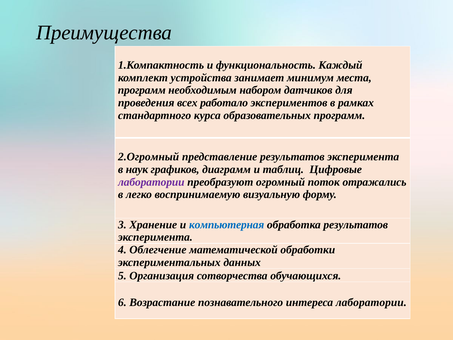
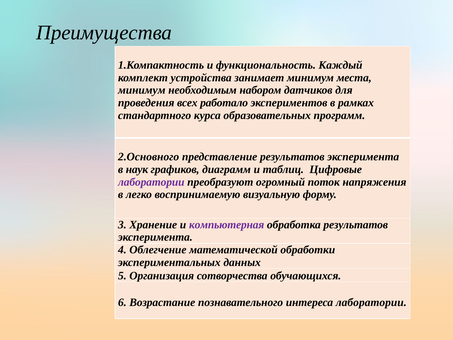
программ: программ -> минимум (142, 90)
2.Огромный: 2.Огромный -> 2.Основного (149, 157)
отражались: отражались -> напряжения (374, 182)
компьютерная colour: blue -> purple (227, 224)
